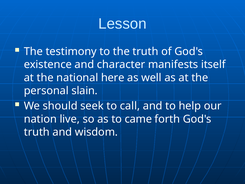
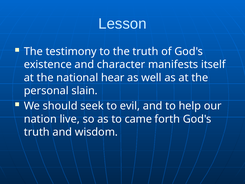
here: here -> hear (113, 78)
call: call -> evil (130, 106)
